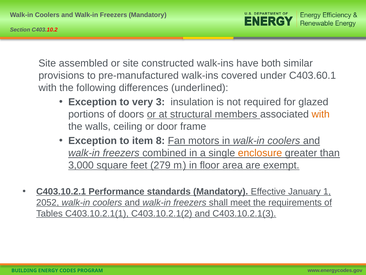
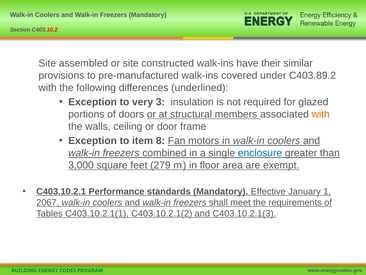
both: both -> their (271, 63)
C403.60.1: C403.60.1 -> C403.89.2 (313, 75)
enclosure colour: orange -> blue (260, 153)
2052: 2052 -> 2067 (48, 202)
